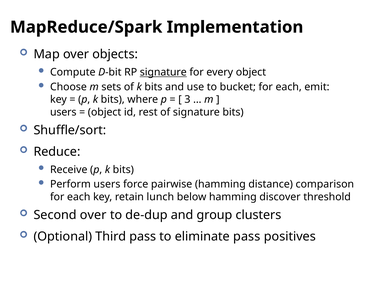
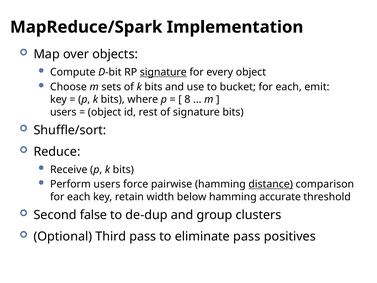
3: 3 -> 8 (187, 99)
distance underline: none -> present (271, 184)
lunch: lunch -> width (160, 197)
discover: discover -> accurate (280, 197)
Second over: over -> false (93, 215)
